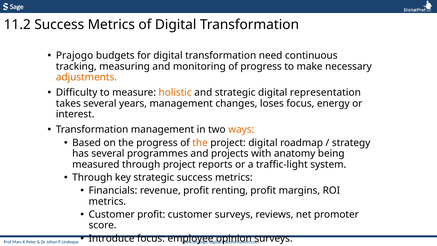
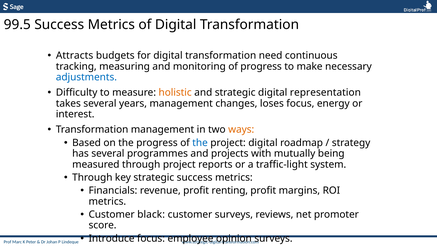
11.2: 11.2 -> 99.5 (17, 24)
Prajogo: Prajogo -> Attracts (75, 56)
adjustments colour: orange -> blue (86, 77)
the colour: orange -> blue (200, 143)
anatomy: anatomy -> mutually (295, 153)
Customer profit: profit -> black (151, 214)
